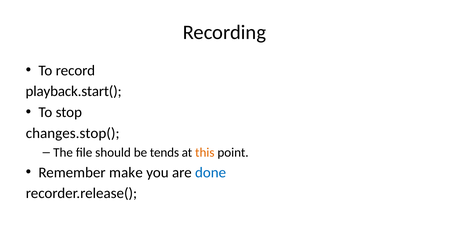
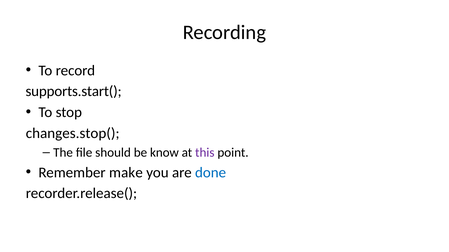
playback.start(: playback.start( -> supports.start( (74, 92)
tends: tends -> know (164, 153)
this colour: orange -> purple (205, 153)
